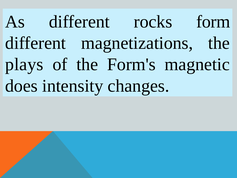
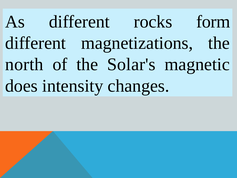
plays: plays -> north (24, 64)
Form's: Form's -> Solar's (131, 64)
